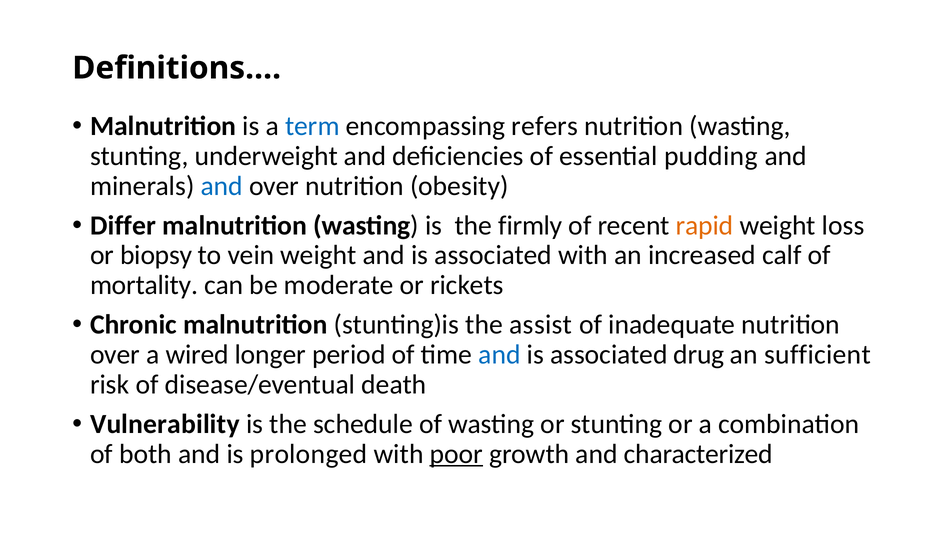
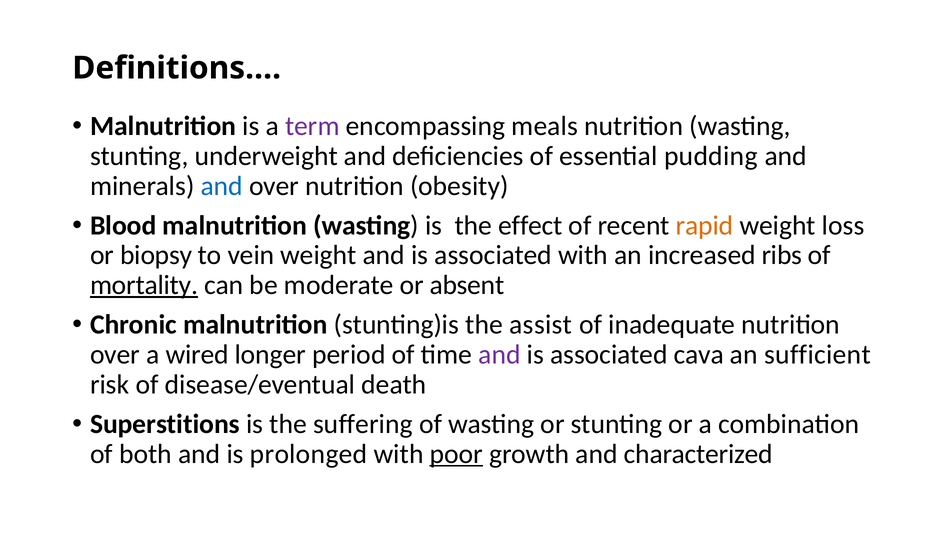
term colour: blue -> purple (312, 126)
refers: refers -> meals (545, 126)
Differ: Differ -> Blood (123, 226)
firmly: firmly -> effect (530, 226)
calf: calf -> ribs (782, 255)
mortality underline: none -> present (144, 285)
rickets: rickets -> absent (467, 285)
and colour: blue -> purple (499, 355)
drug: drug -> cava (699, 355)
Vulnerability: Vulnerability -> Superstitions (165, 424)
schedule: schedule -> suffering (363, 424)
